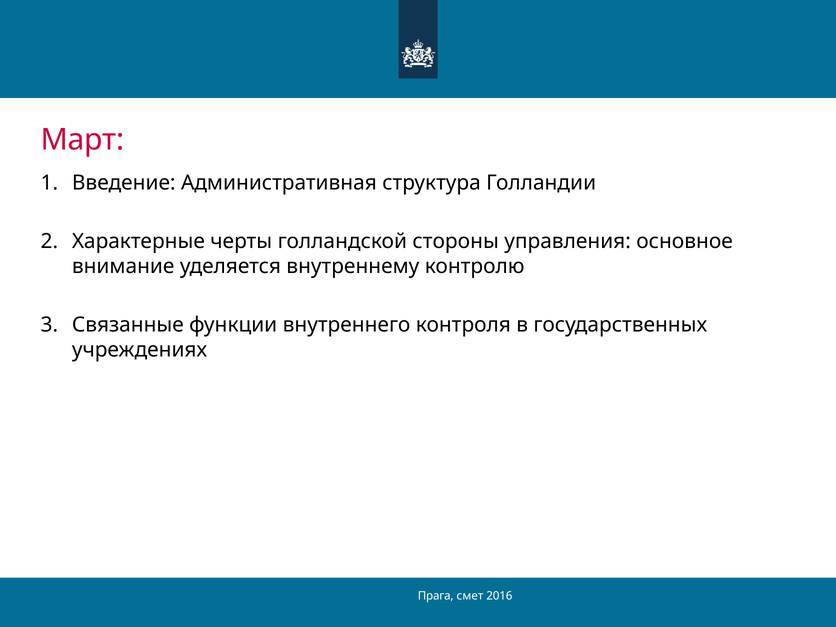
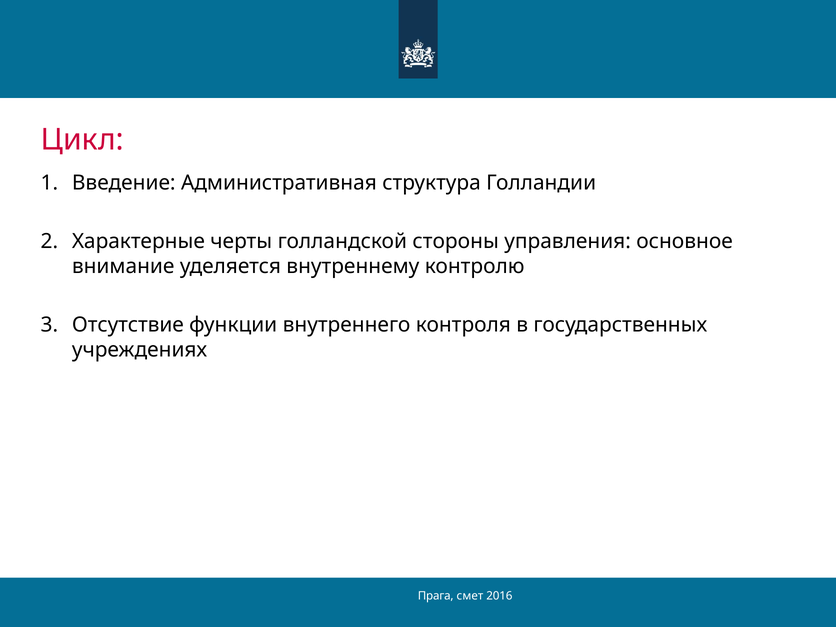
Март: Март -> Цикл (82, 140)
Связанные: Связанные -> Отсутствие (128, 325)
